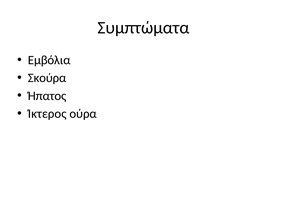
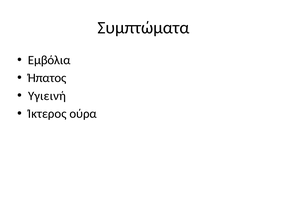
Σκούρα: Σκούρα -> Ήπατος (47, 78)
Ήπατος: Ήπατος -> Υγιεινή (47, 96)
